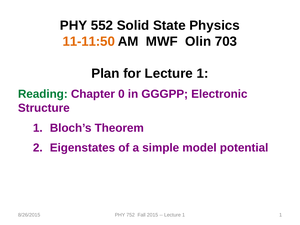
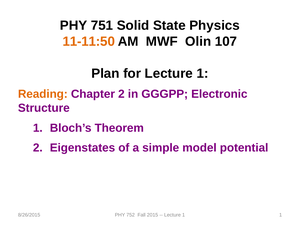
552: 552 -> 751 (102, 25)
703: 703 -> 107 (226, 41)
Reading colour: green -> orange (43, 94)
Chapter 0: 0 -> 2 (121, 94)
